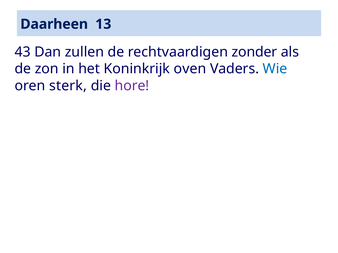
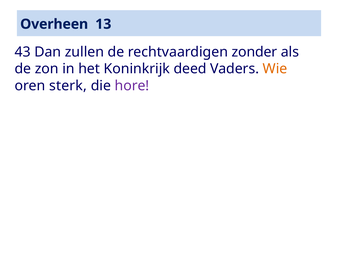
Daarheen: Daarheen -> Overheen (54, 24)
oven: oven -> deed (190, 69)
Wie colour: blue -> orange (275, 69)
